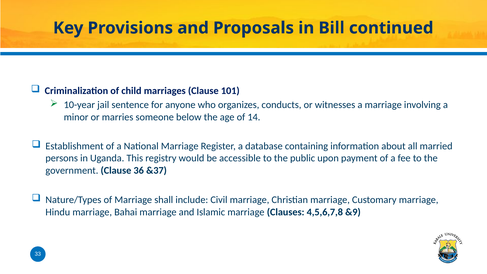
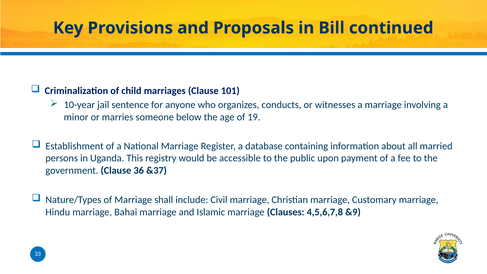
14: 14 -> 19 (254, 117)
